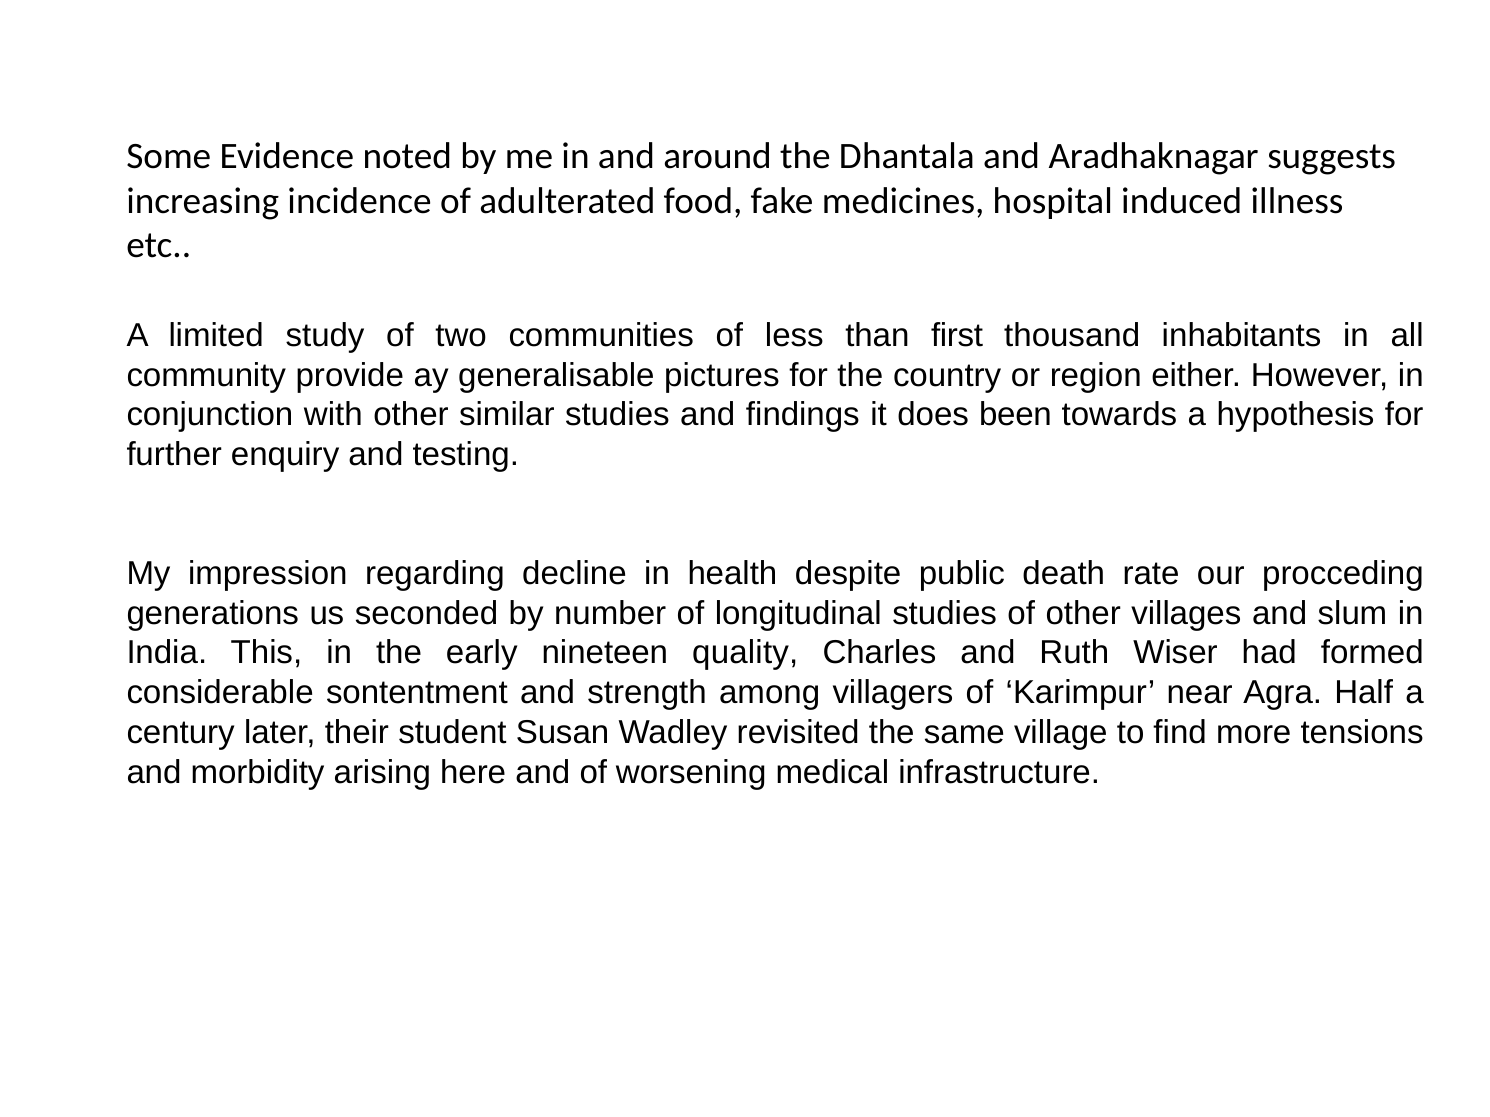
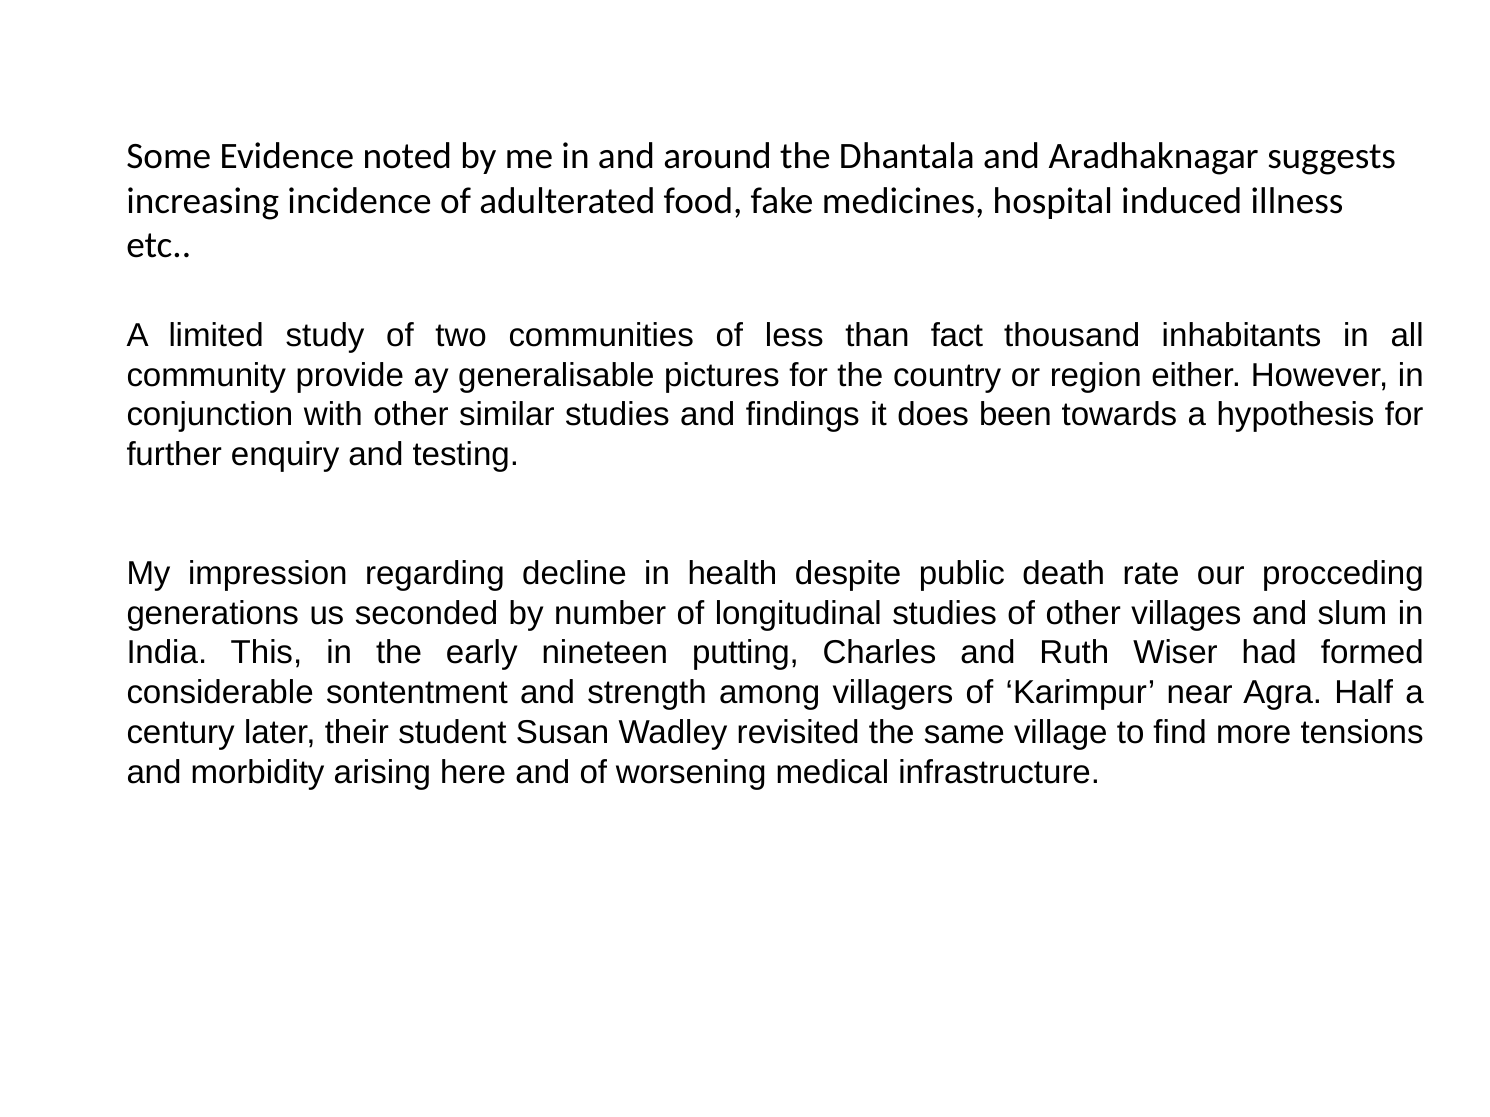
first: first -> fact (957, 336)
quality: quality -> putting (745, 653)
